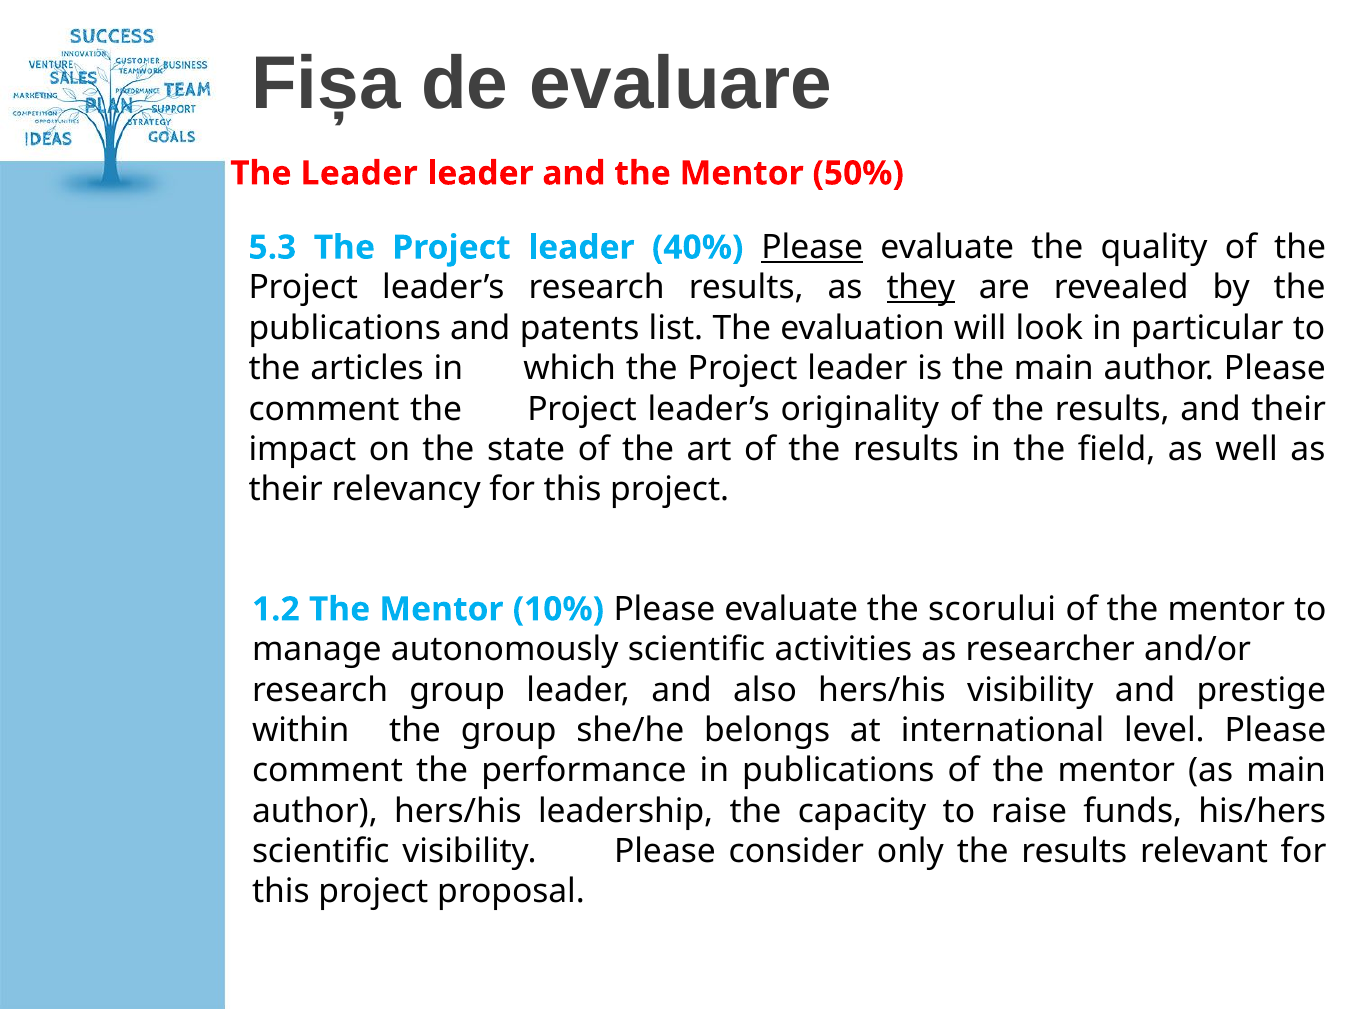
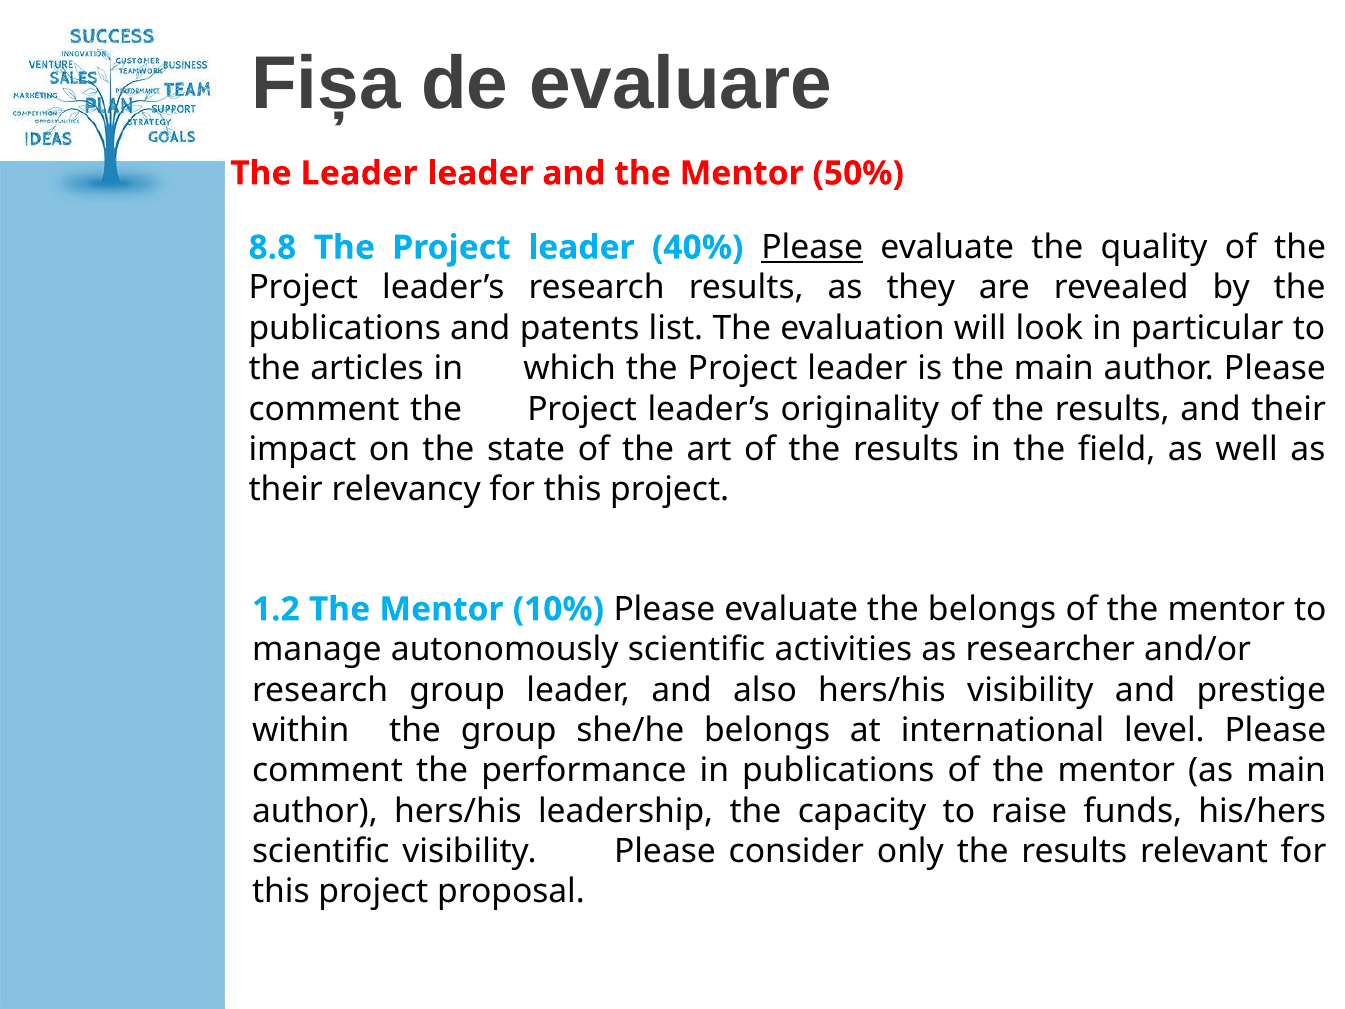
5.3: 5.3 -> 8.8 (272, 247)
they underline: present -> none (921, 288)
the scorului: scorului -> belongs (992, 609)
